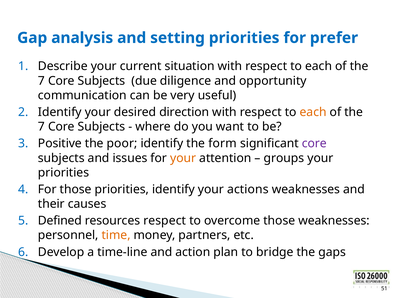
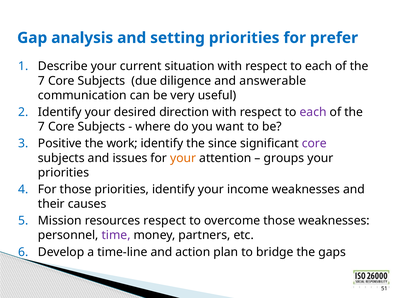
opportunity: opportunity -> answerable (273, 81)
each colour: orange -> purple (313, 112)
poor: poor -> work (122, 143)
form: form -> since (223, 143)
actions: actions -> income (248, 189)
Defined: Defined -> Mission (60, 220)
time colour: orange -> purple (116, 235)
